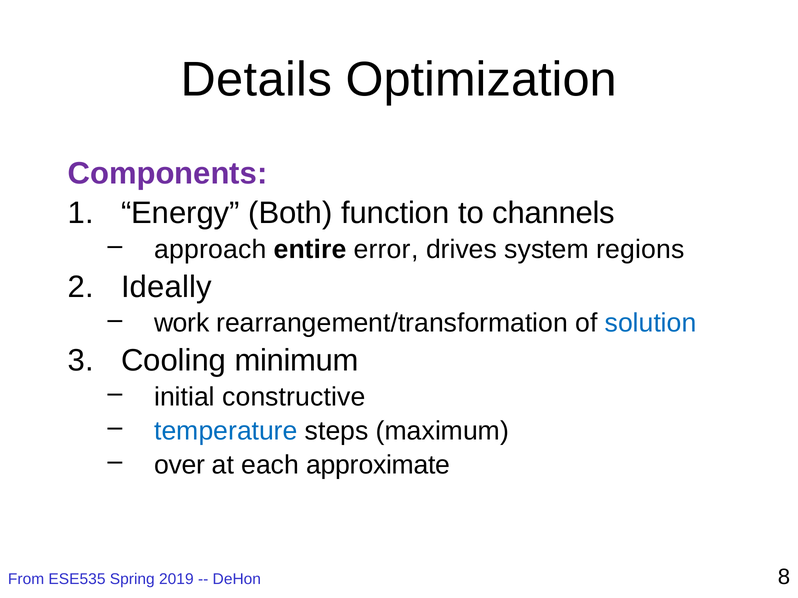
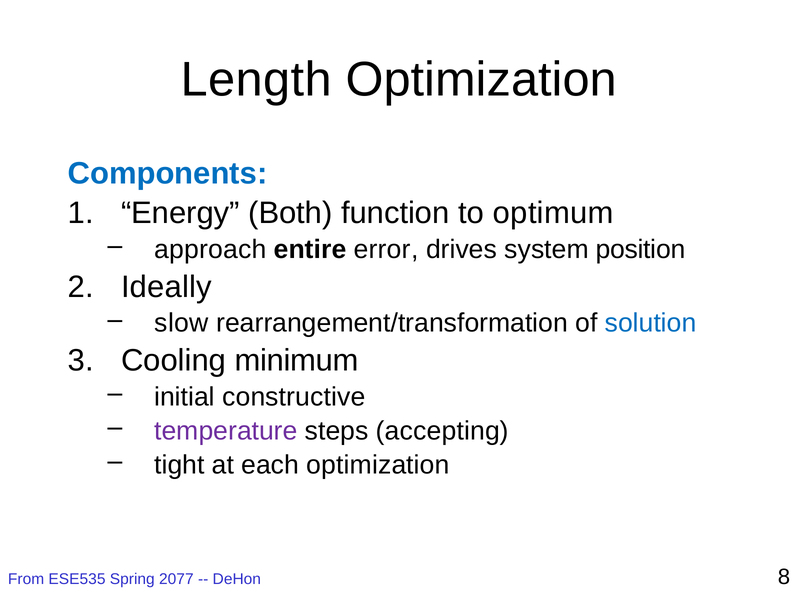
Details: Details -> Length (256, 80)
Components colour: purple -> blue (168, 174)
channels: channels -> optimum (553, 213)
regions: regions -> position (640, 250)
work: work -> slow (181, 323)
temperature colour: blue -> purple (226, 431)
maximum: maximum -> accepting (442, 431)
over: over -> tight (179, 465)
each approximate: approximate -> optimization (378, 465)
2019: 2019 -> 2077 (176, 580)
